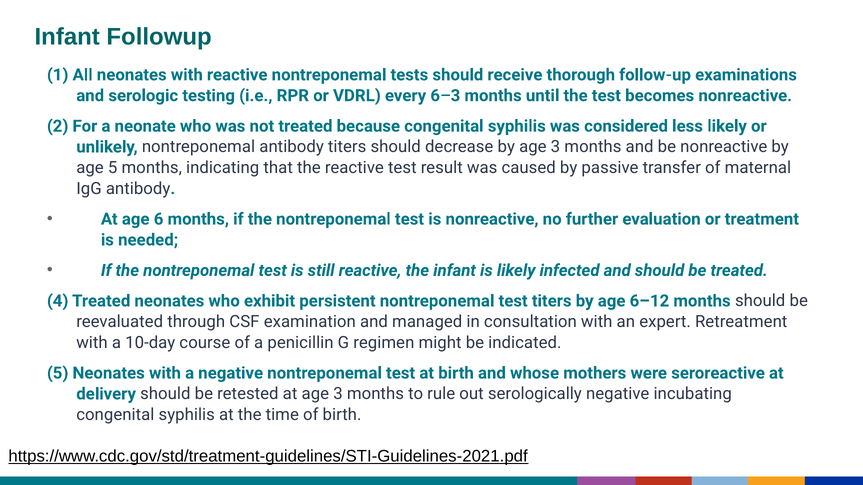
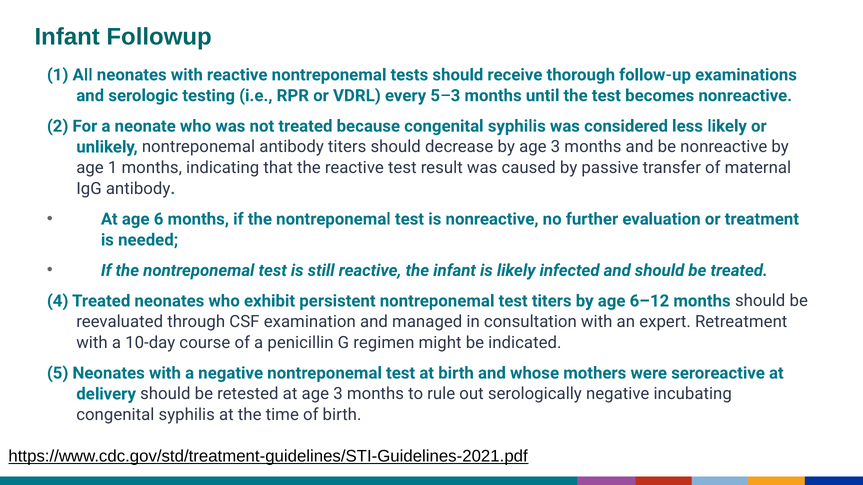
6–3: 6–3 -> 5–3 (445, 96)
age 5: 5 -> 1 (113, 168)
